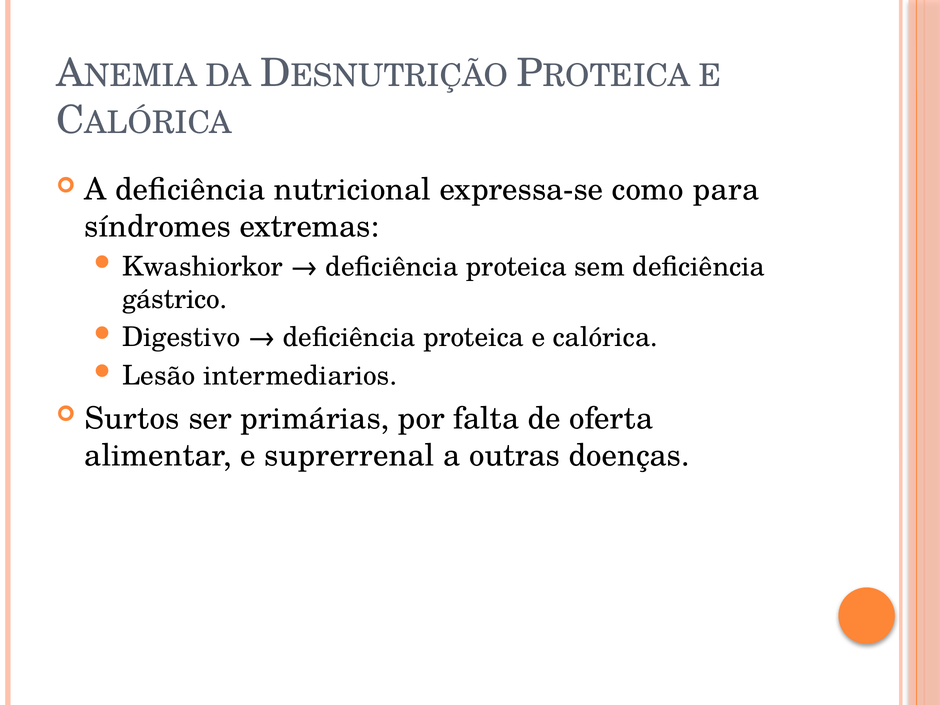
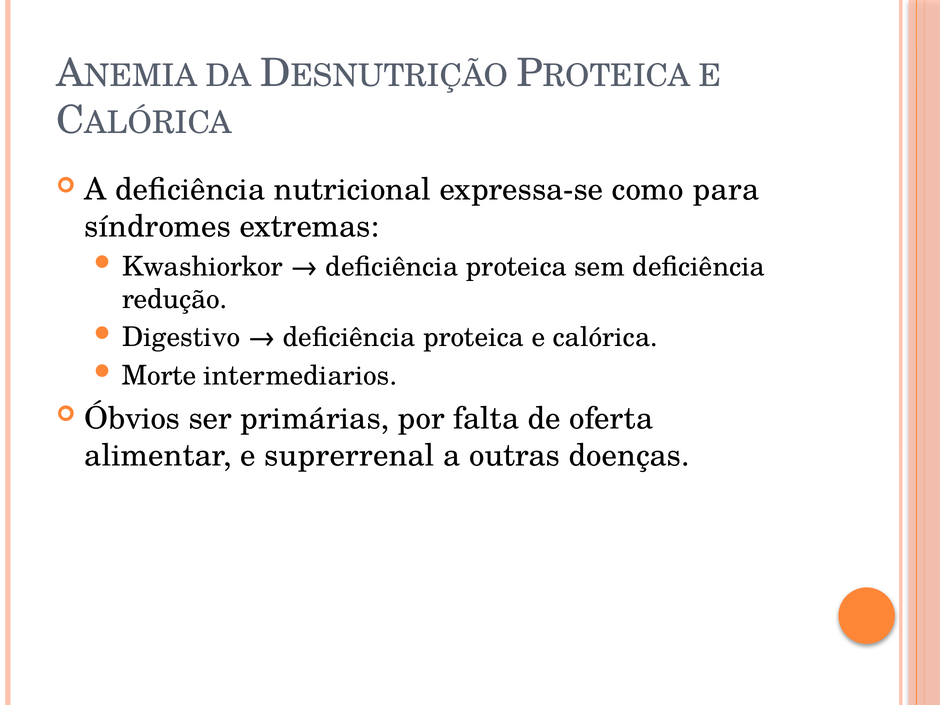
gástrico: gástrico -> redução (175, 299)
Lesão: Lesão -> Morte (159, 376)
Surtos: Surtos -> Óbvios (132, 418)
